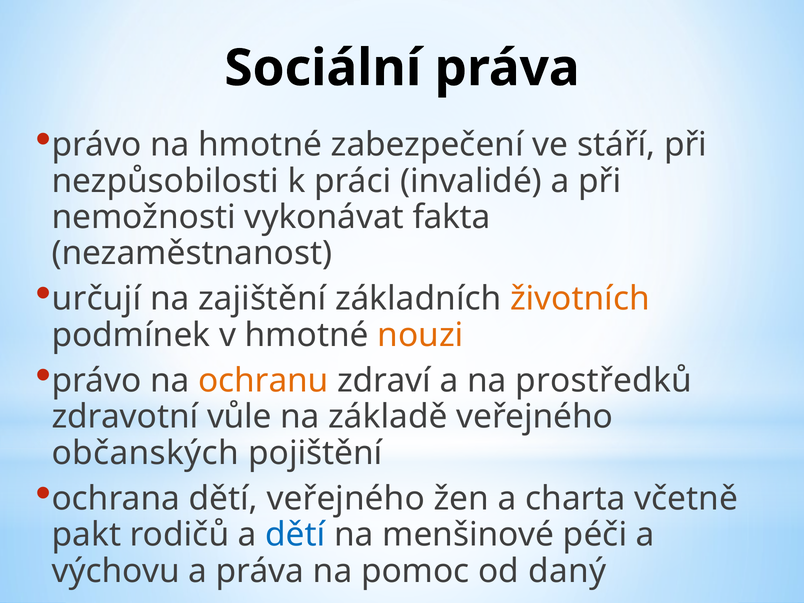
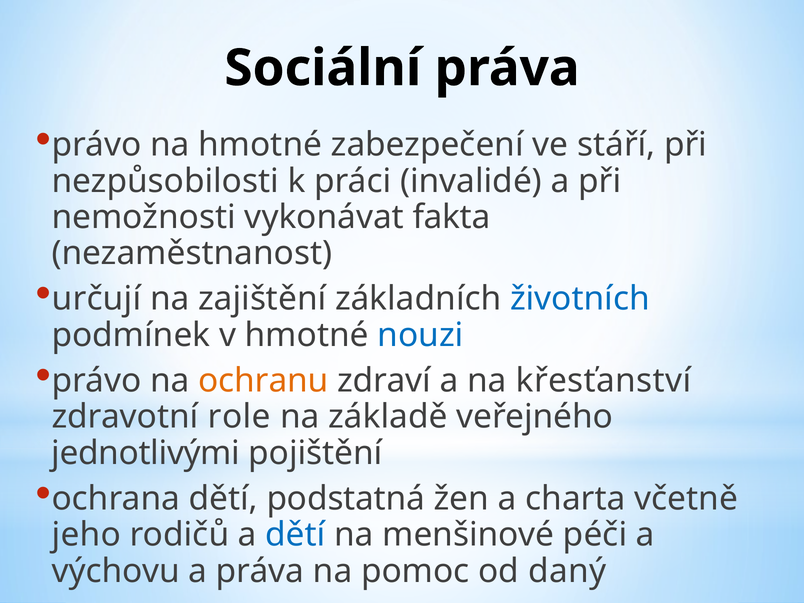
životních colour: orange -> blue (580, 299)
nouzi colour: orange -> blue (420, 335)
prostředků: prostředků -> křesťanství (604, 381)
vůle: vůle -> role (239, 417)
občanských: občanských -> jednotlivými (146, 453)
dětí veřejného: veřejného -> podstatná (346, 499)
pakt: pakt -> jeho (86, 535)
